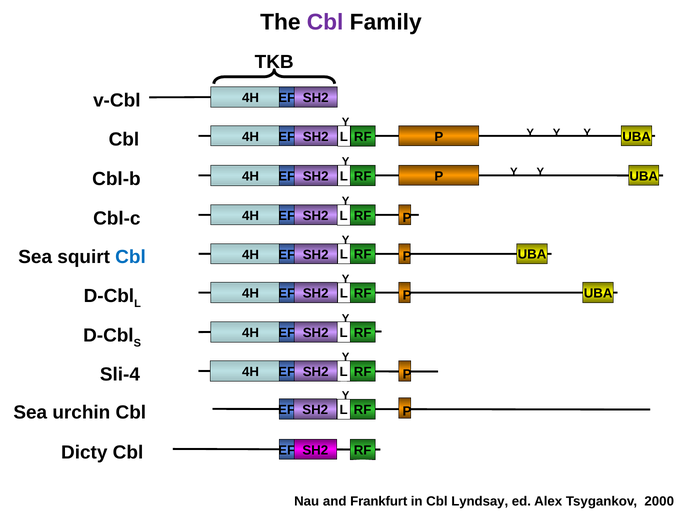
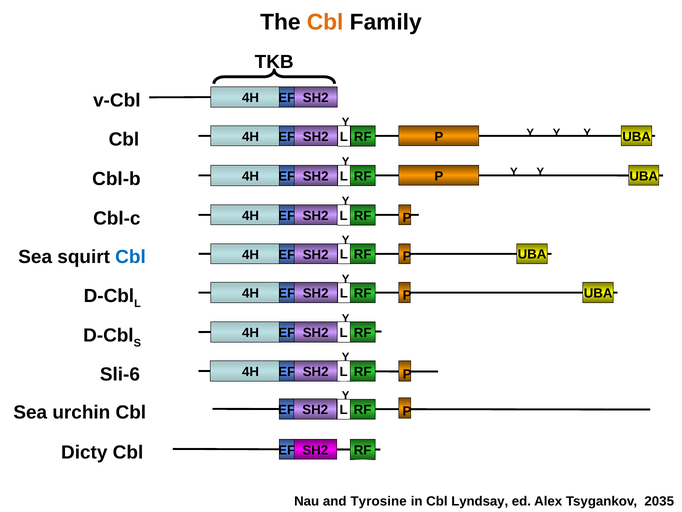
Cbl colour: purple -> orange (325, 22)
Sli-4: Sli-4 -> Sli-6 (120, 374)
Frankfurt: Frankfurt -> Tyrosine (379, 501)
2000: 2000 -> 2035 (659, 501)
